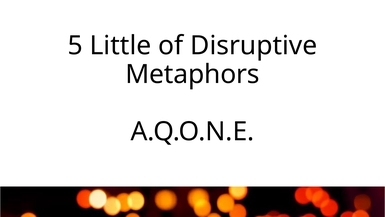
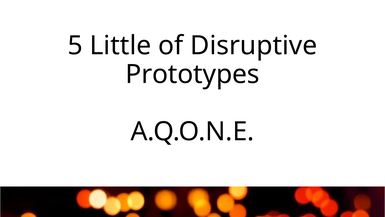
Metaphors: Metaphors -> Prototypes (193, 74)
